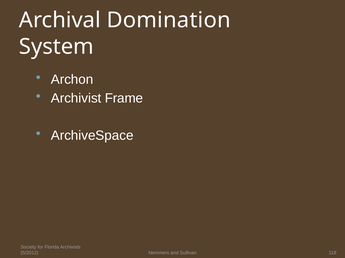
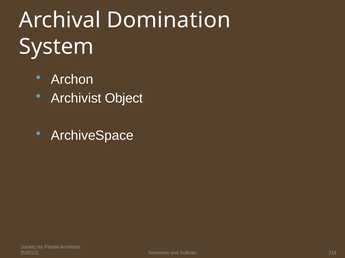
Frame: Frame -> Object (124, 98)
